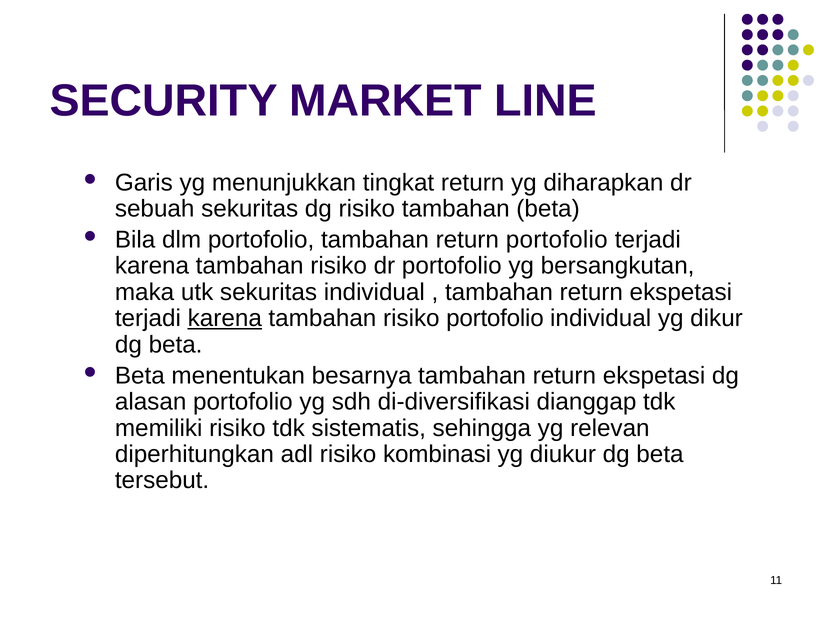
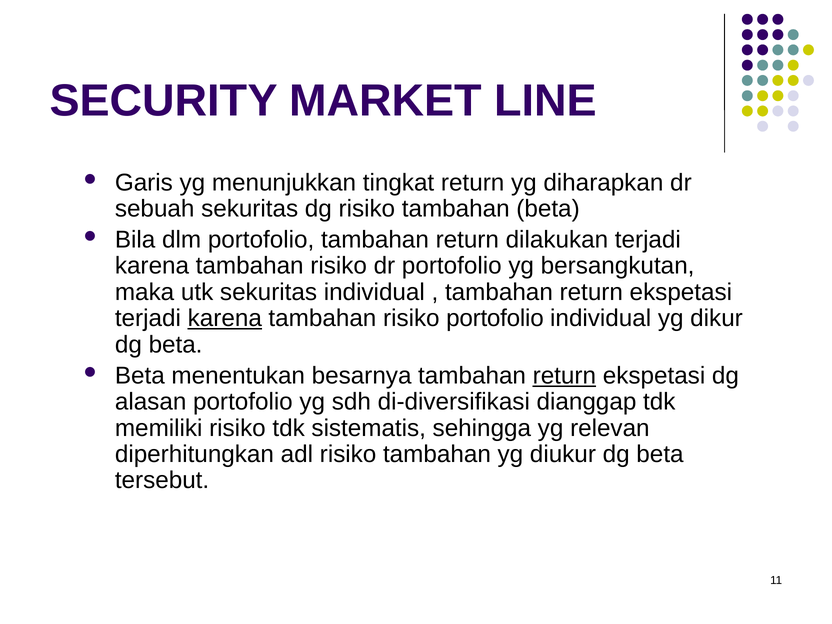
return portofolio: portofolio -> dilakukan (557, 240)
return underline: none -> present (564, 376)
adl risiko kombinasi: kombinasi -> tambahan (437, 454)
